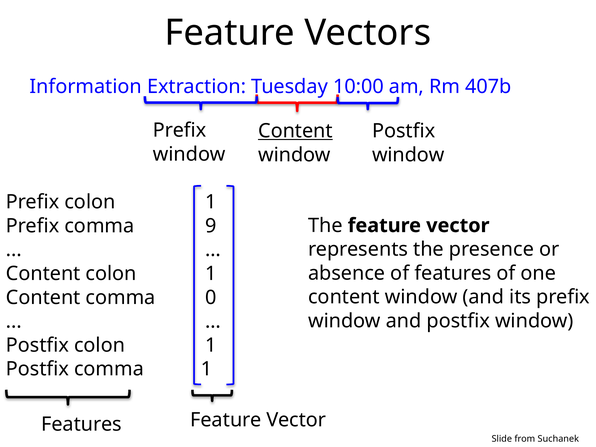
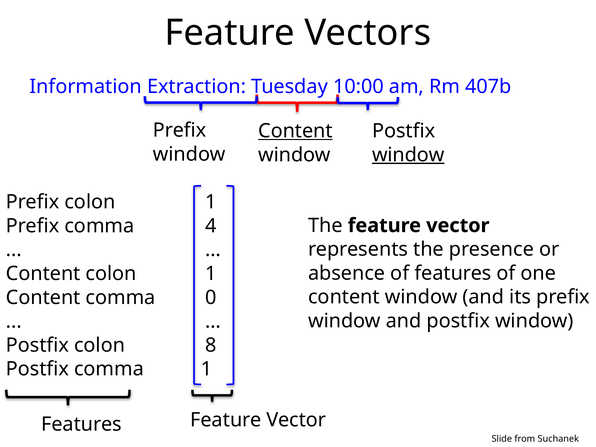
window underline: none -> present (408, 155)
9: 9 -> 4 (211, 226)
Postfix colon 1: 1 -> 8 (211, 345)
